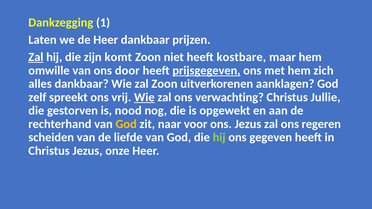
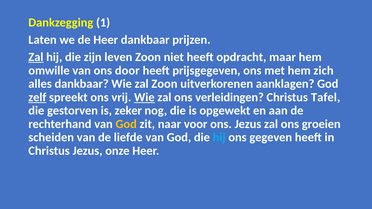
komt: komt -> leven (118, 57)
kostbare: kostbare -> opdracht (241, 57)
prijsgegeven underline: present -> none (206, 71)
zelf underline: none -> present (37, 97)
verwachting: verwachting -> verleidingen (230, 97)
Jullie: Jullie -> Tafel (326, 97)
nood: nood -> zeker (128, 111)
regeren: regeren -> groeien (321, 124)
hij colour: light green -> light blue (219, 138)
